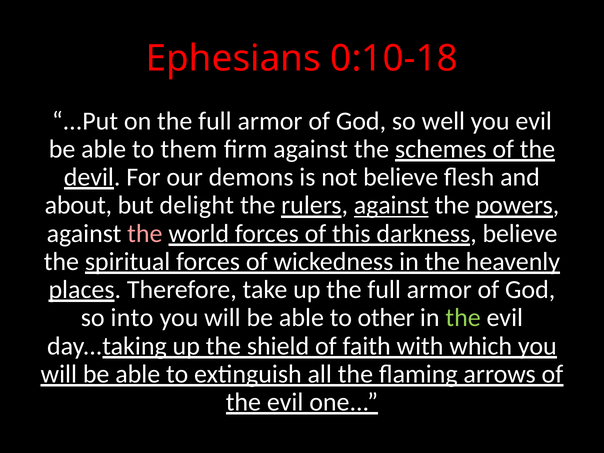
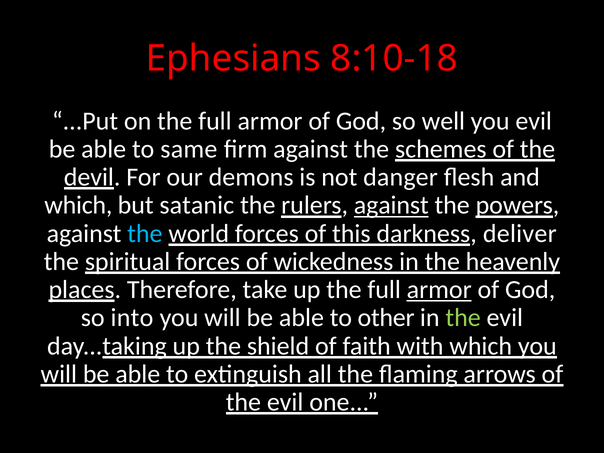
0:10-18: 0:10-18 -> 8:10-18 (394, 58)
them: them -> same (189, 149)
not believe: believe -> danger (401, 177)
about: about -> which (78, 205)
delight: delight -> satanic (197, 205)
the colour: pink -> light blue (145, 233)
darkness believe: believe -> deliver (520, 233)
armor underline: none -> present (439, 290)
